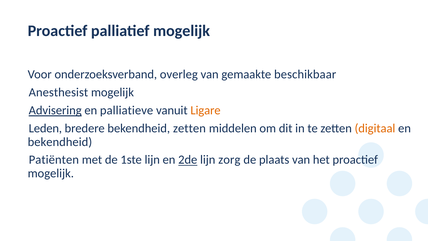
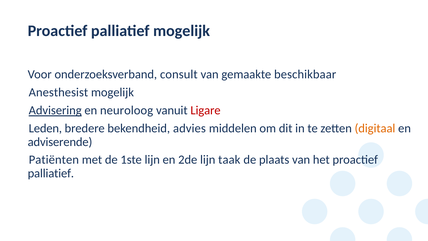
overleg: overleg -> consult (179, 74)
palliatieve: palliatieve -> neuroloog (127, 110)
Ligare colour: orange -> red (206, 110)
bekendheid zetten: zetten -> advies (189, 128)
bekendheid: bekendheid -> adviserende (60, 142)
2de underline: present -> none (188, 160)
zorg: zorg -> taak (229, 160)
mogelijk: mogelijk -> palliatief (51, 173)
